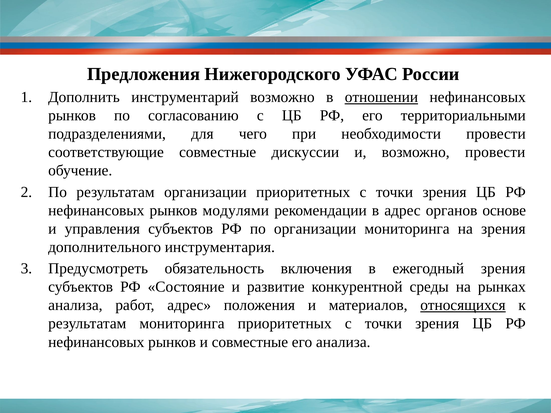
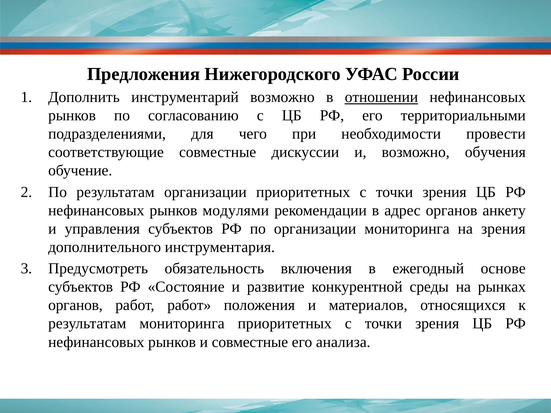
возможно провести: провести -> обучения (495, 152)
основе: основе -> анкету (504, 211)
ежегодный зрения: зрения -> основе (503, 269)
анализа: анализа -> органов (75, 305)
работ адрес: адрес -> работ (189, 305)
относящихся underline: present -> none (463, 305)
